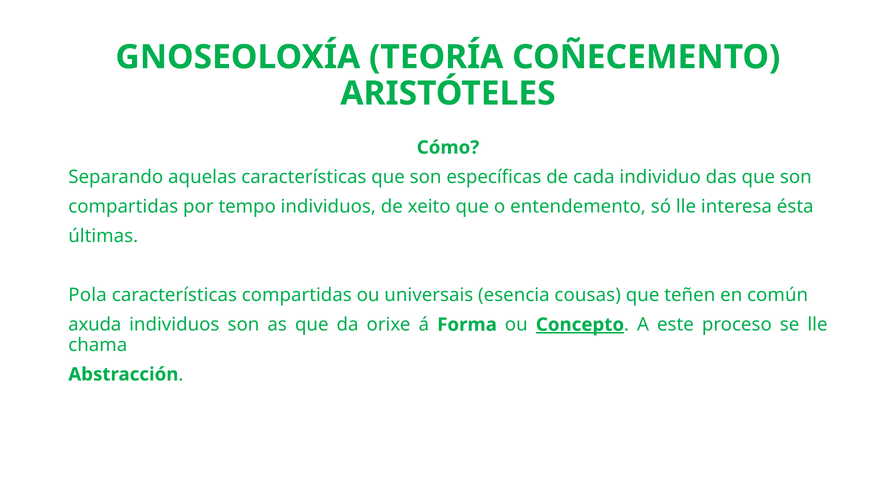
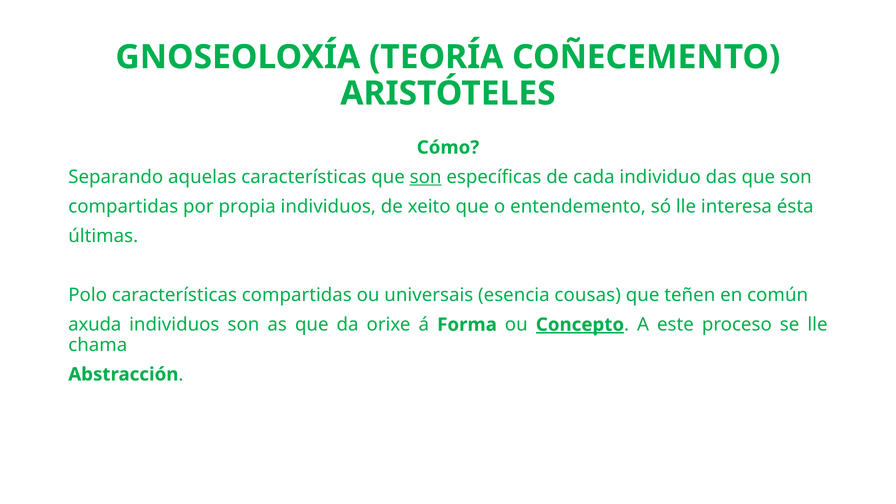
son underline: none -> present (426, 177)
tempo: tempo -> propia (247, 207)
Pola: Pola -> Polo (88, 295)
